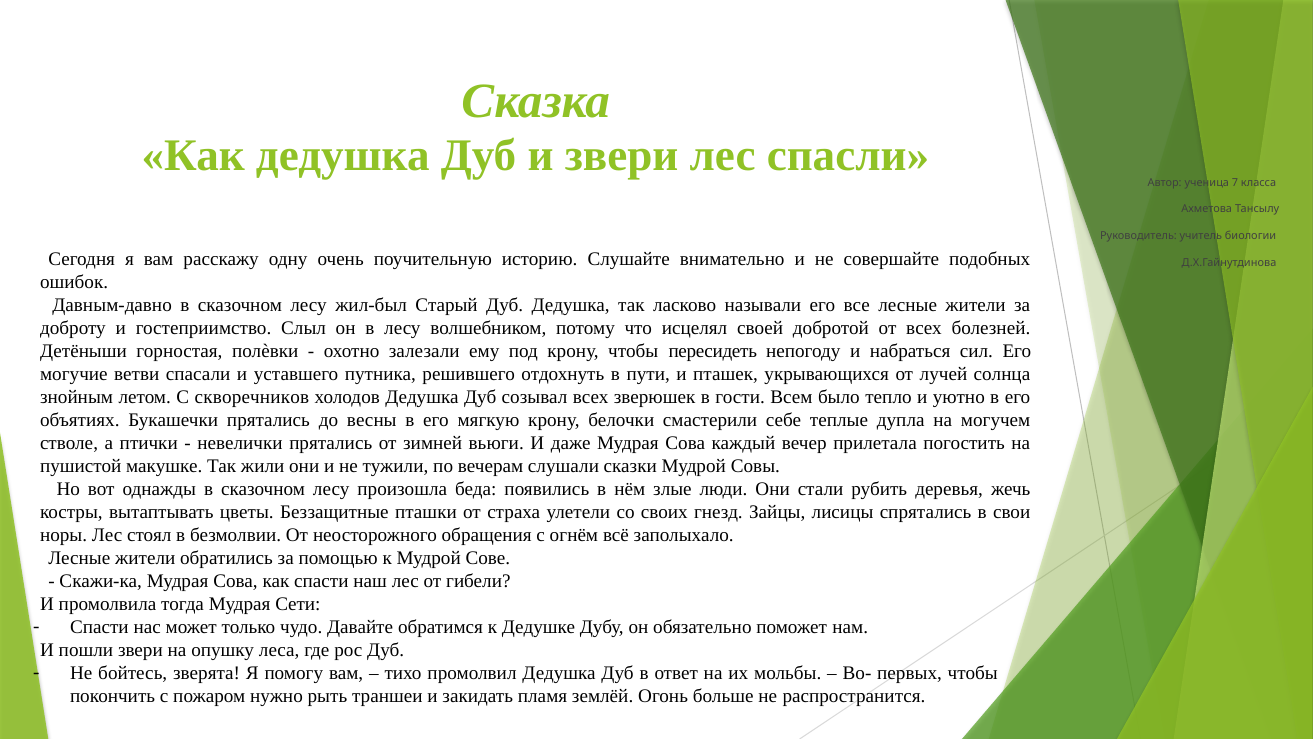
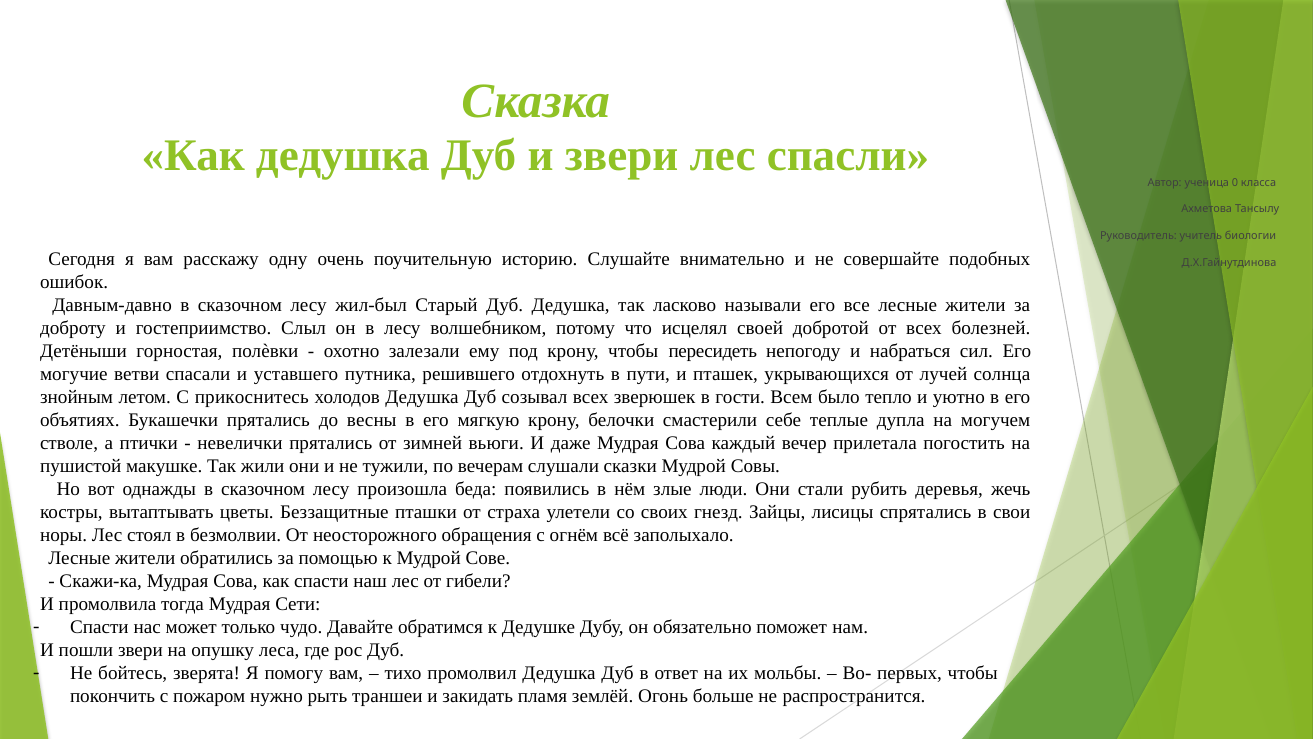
7: 7 -> 0 (1235, 182)
скворечников: скворечников -> прикоснитесь (252, 397)
